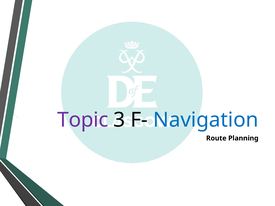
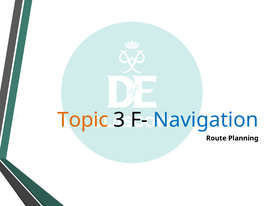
Topic colour: purple -> orange (83, 120)
